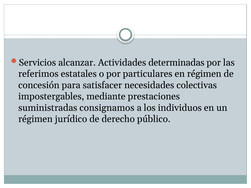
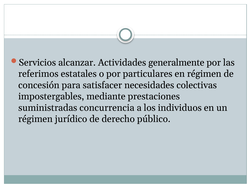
determinadas: determinadas -> generalmente (176, 63)
consignamos: consignamos -> concurrencia (107, 108)
